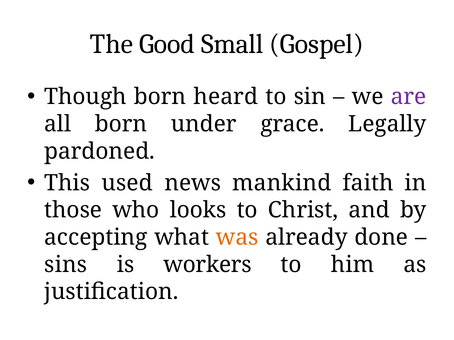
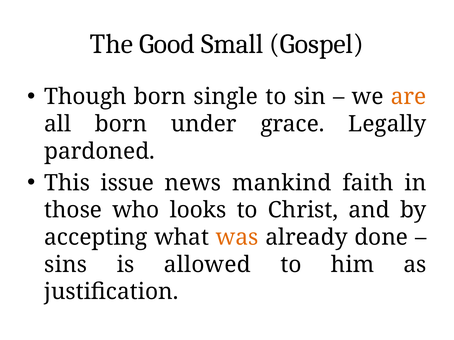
heard: heard -> single (226, 97)
are colour: purple -> orange (409, 97)
used: used -> issue (127, 183)
workers: workers -> allowed (207, 265)
